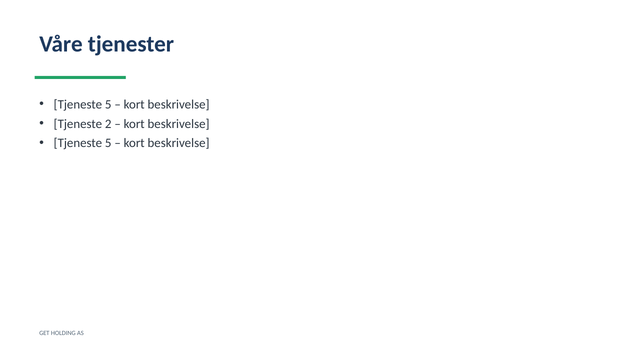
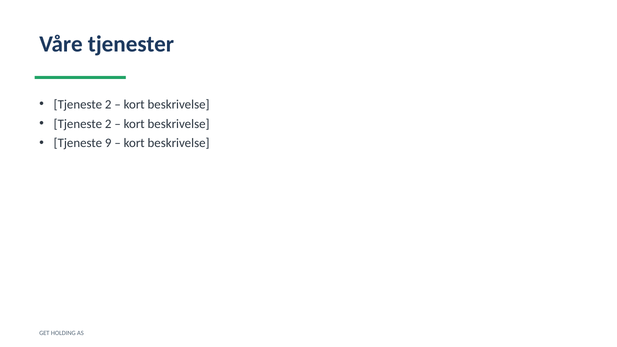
5: 5 -> 2 (108, 105)
5: 5 -> 9 (108, 143)
